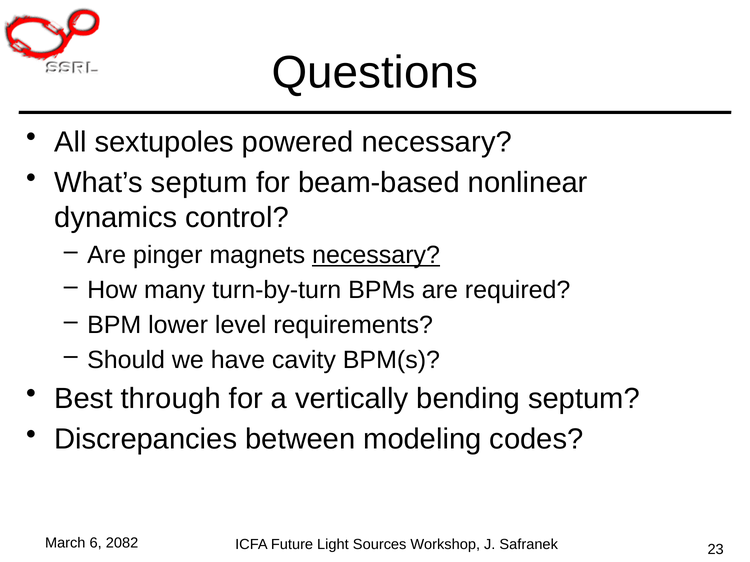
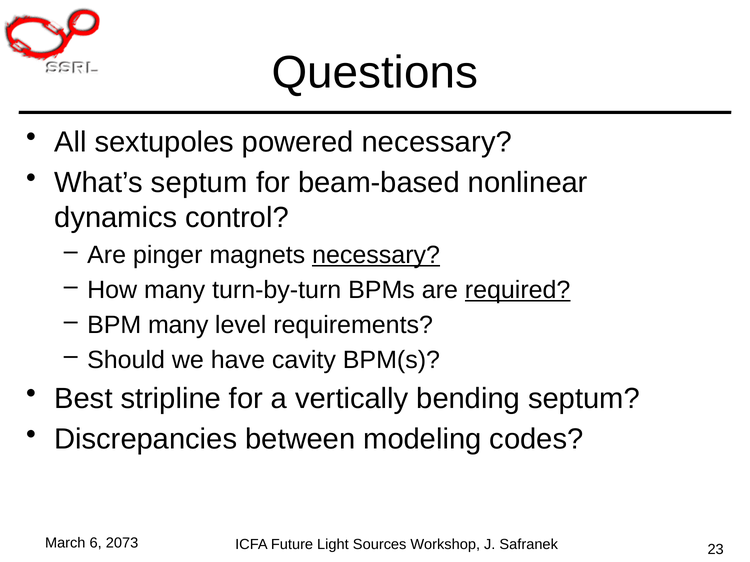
required underline: none -> present (518, 290)
BPM lower: lower -> many (178, 325)
through: through -> stripline (171, 399)
2082: 2082 -> 2073 (122, 543)
